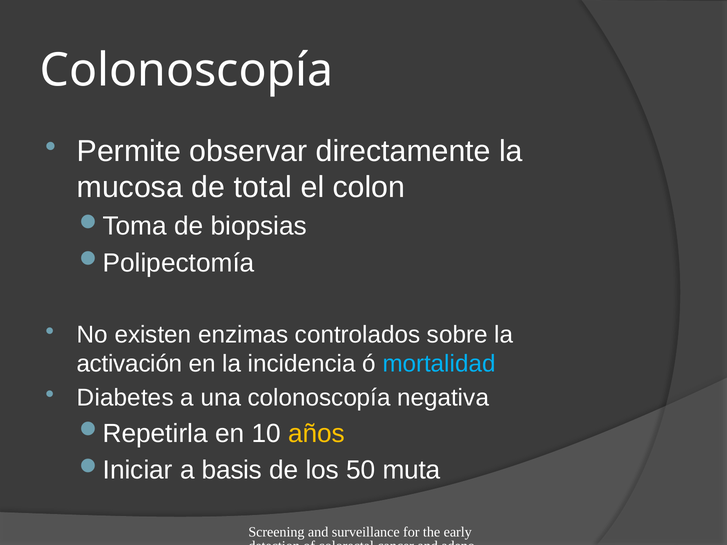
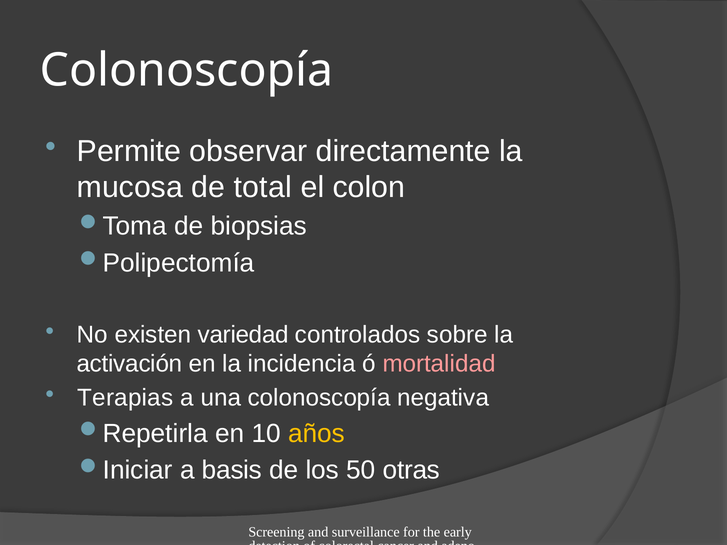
enzimas: enzimas -> variedad (243, 335)
mortalidad colour: light blue -> pink (439, 364)
Diabetes: Diabetes -> Terapias (125, 398)
muta: muta -> otras (411, 471)
